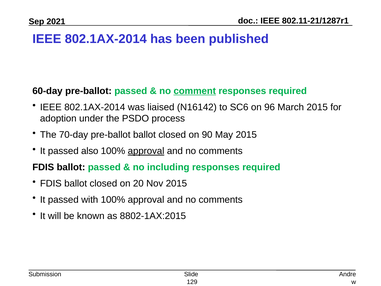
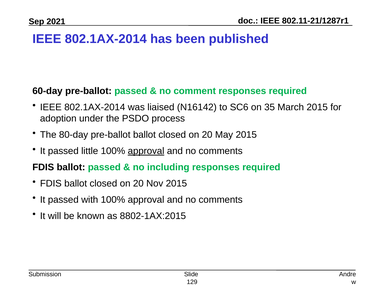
comment underline: present -> none (195, 91)
96: 96 -> 35 (270, 107)
70-day: 70-day -> 80-day (74, 135)
90: 90 -> 20 (207, 135)
also: also -> little (90, 151)
